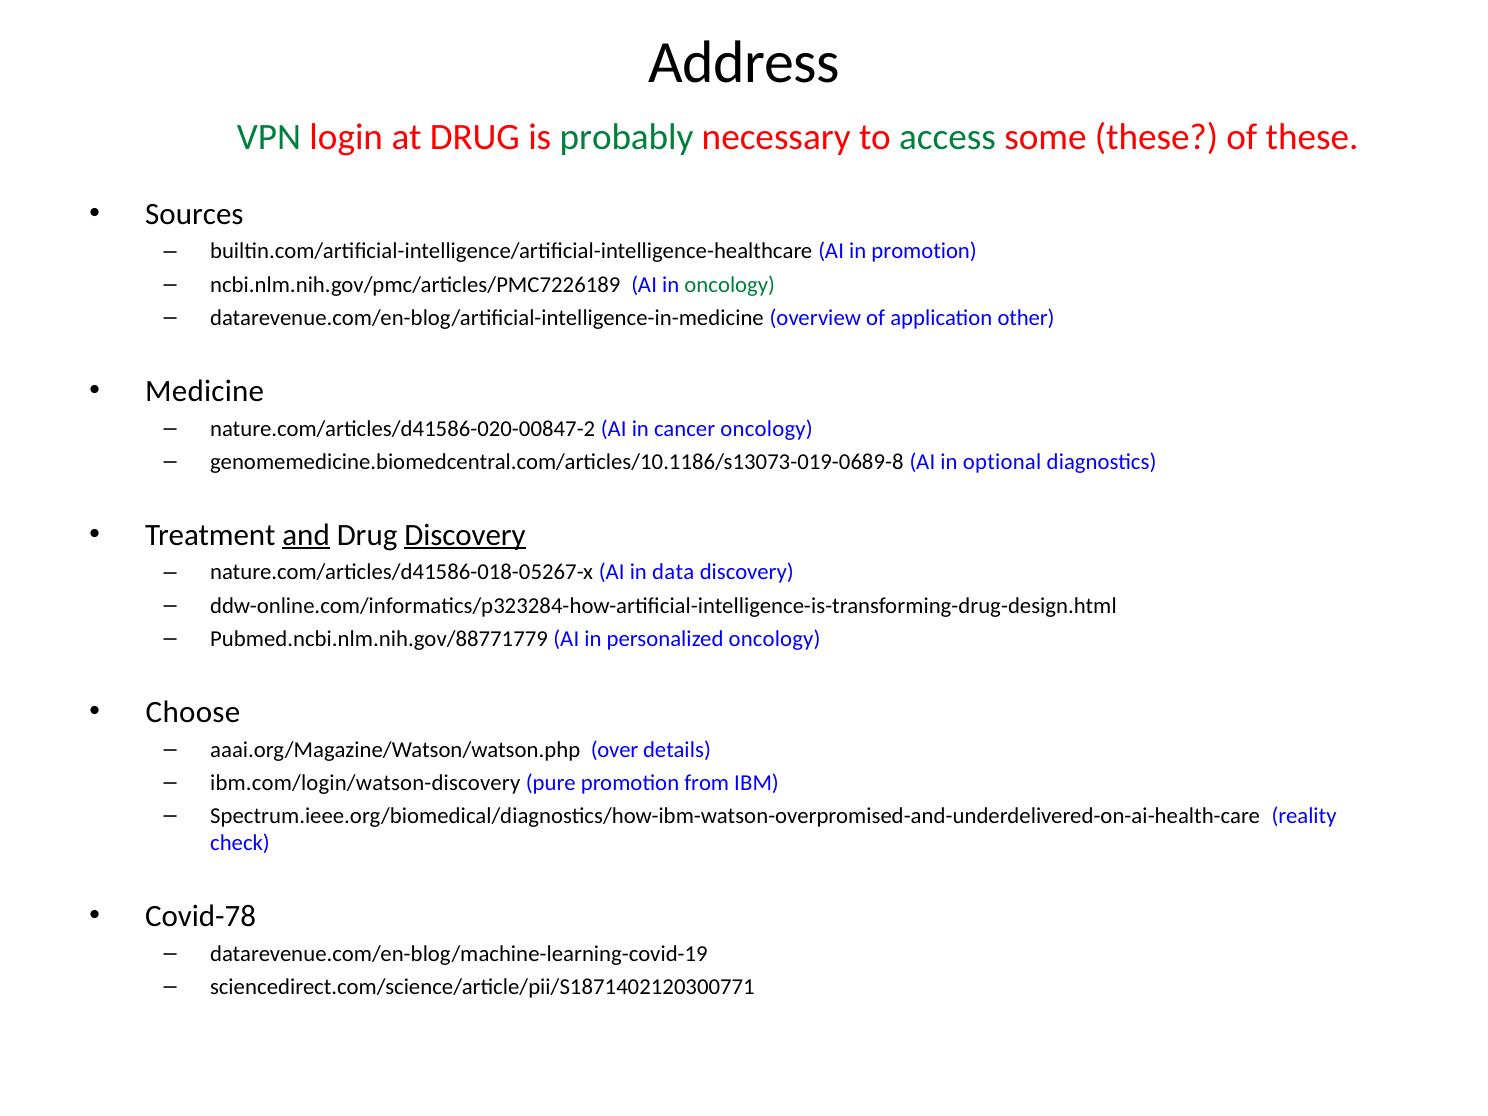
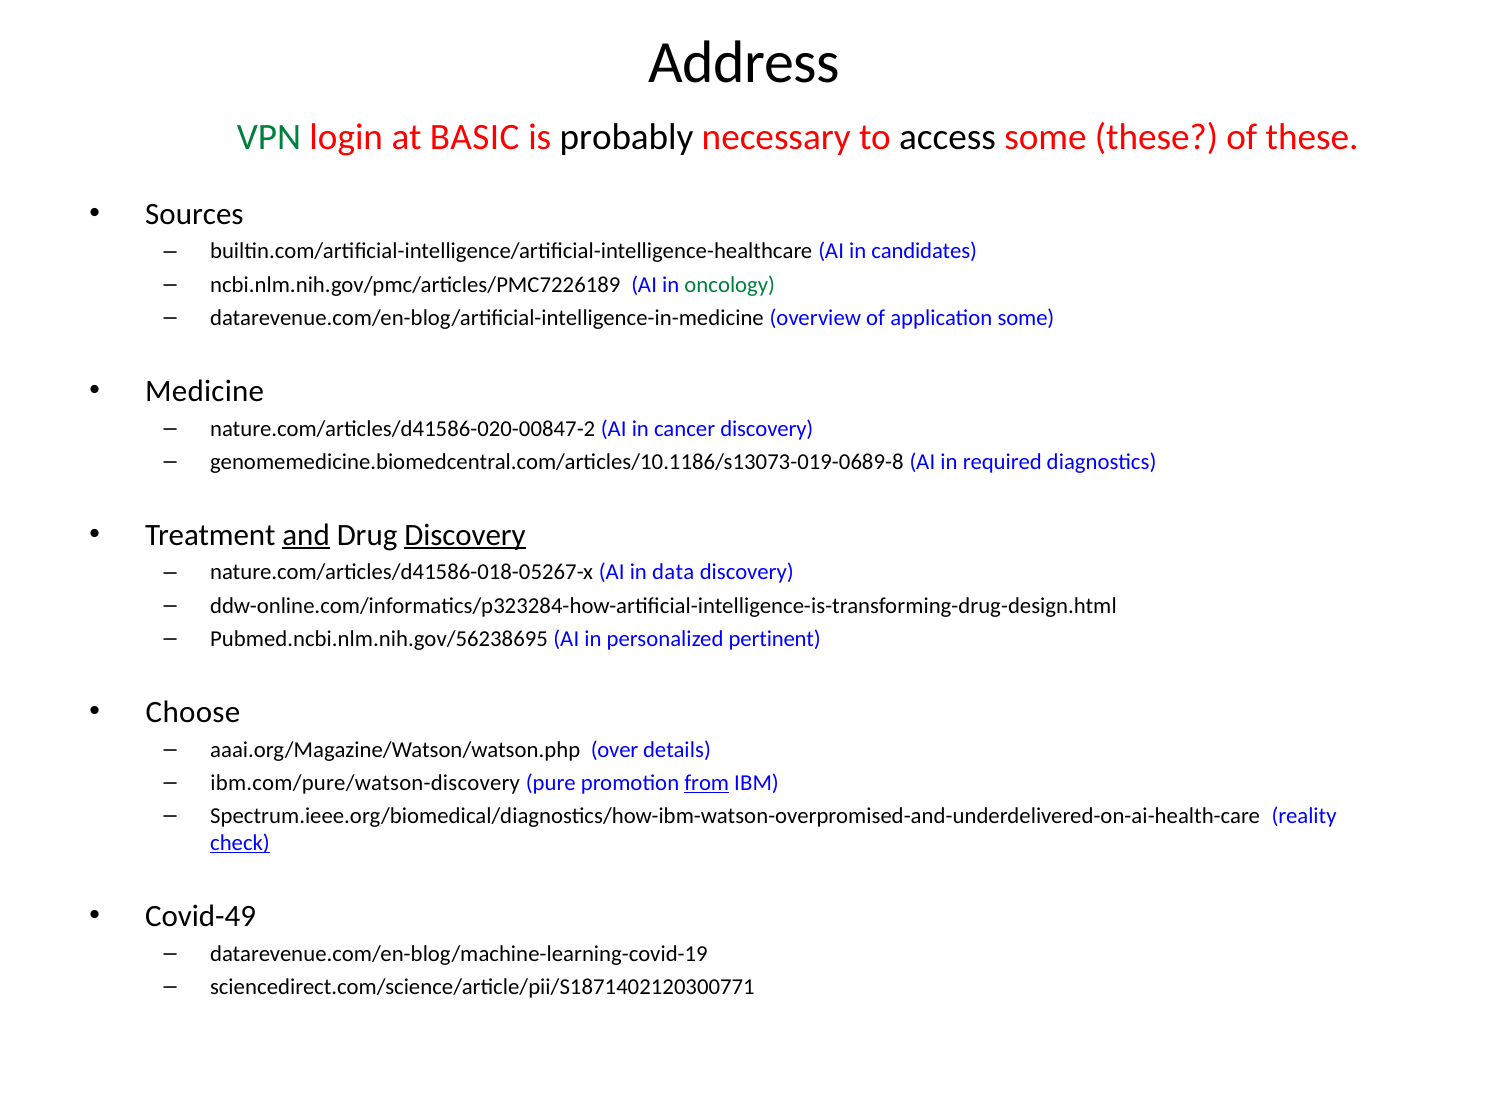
at DRUG: DRUG -> BASIC (475, 137)
probably colour: green -> black (627, 137)
access colour: green -> black (947, 137)
in promotion: promotion -> candidates (924, 251)
application other: other -> some (1026, 318)
cancer oncology: oncology -> discovery (767, 429)
optional: optional -> required (1002, 462)
Pubmed.ncbi.nlm.nih.gov/88771779: Pubmed.ncbi.nlm.nih.gov/88771779 -> Pubmed.ncbi.nlm.nih.gov/56238695 (379, 639)
personalized oncology: oncology -> pertinent (775, 639)
ibm.com/login/watson-discovery: ibm.com/login/watson-discovery -> ibm.com/pure/watson-discovery (365, 783)
from underline: none -> present (707, 783)
check underline: none -> present (240, 843)
Covid-78: Covid-78 -> Covid-49 (201, 916)
